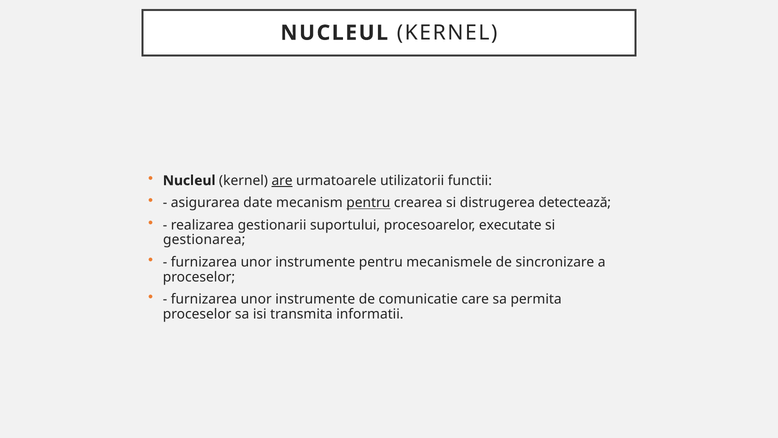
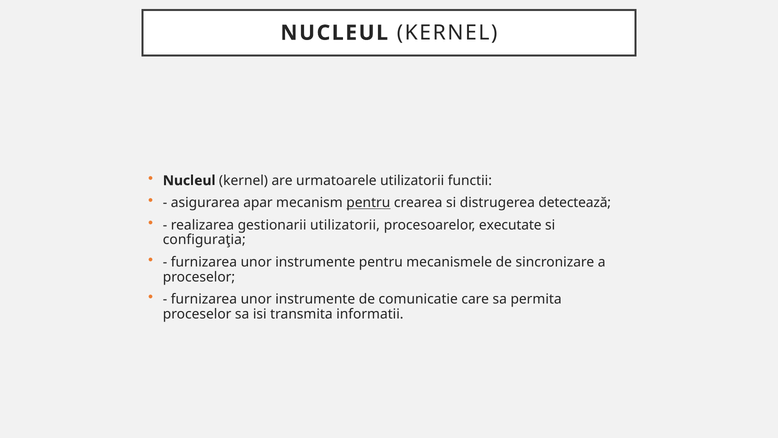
are underline: present -> none (282, 180)
date: date -> apar (258, 203)
gestionarii suportului: suportului -> utilizatorii (345, 225)
gestionarea: gestionarea -> configuraţia (204, 240)
